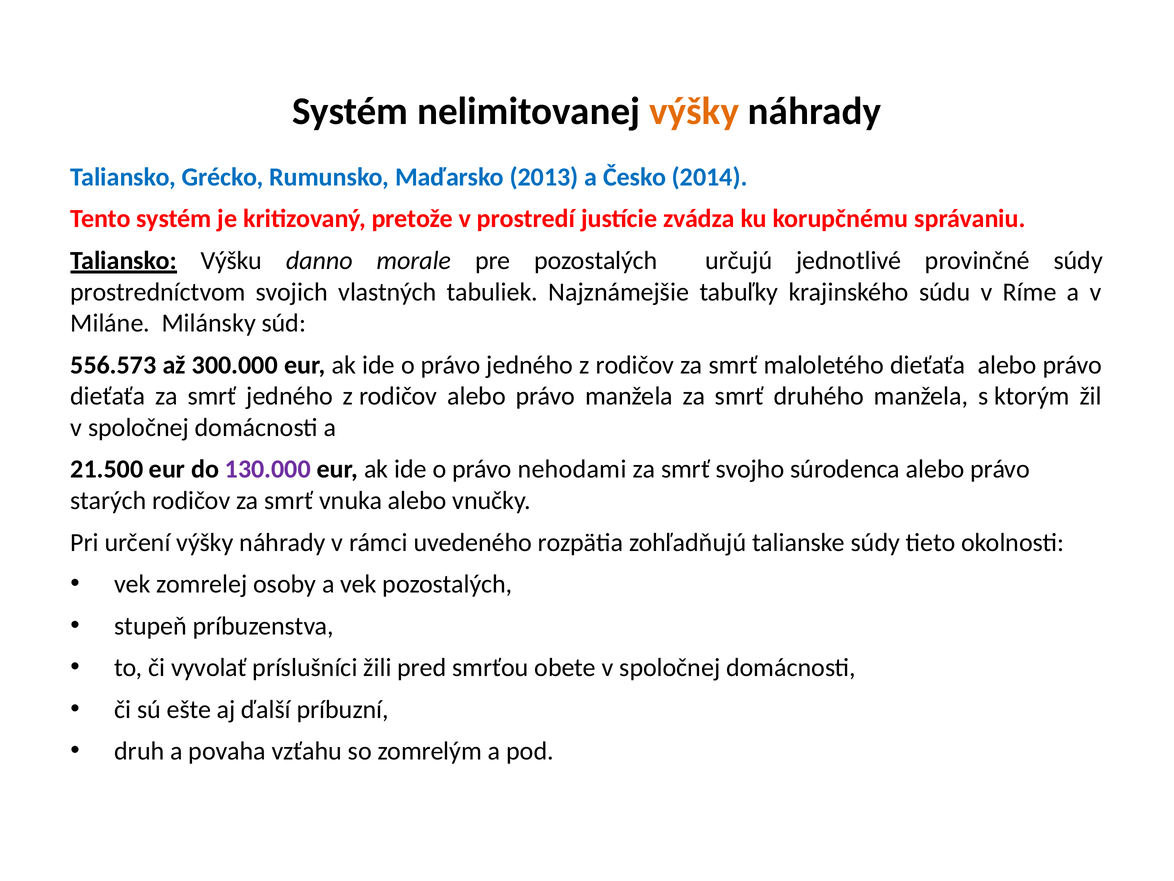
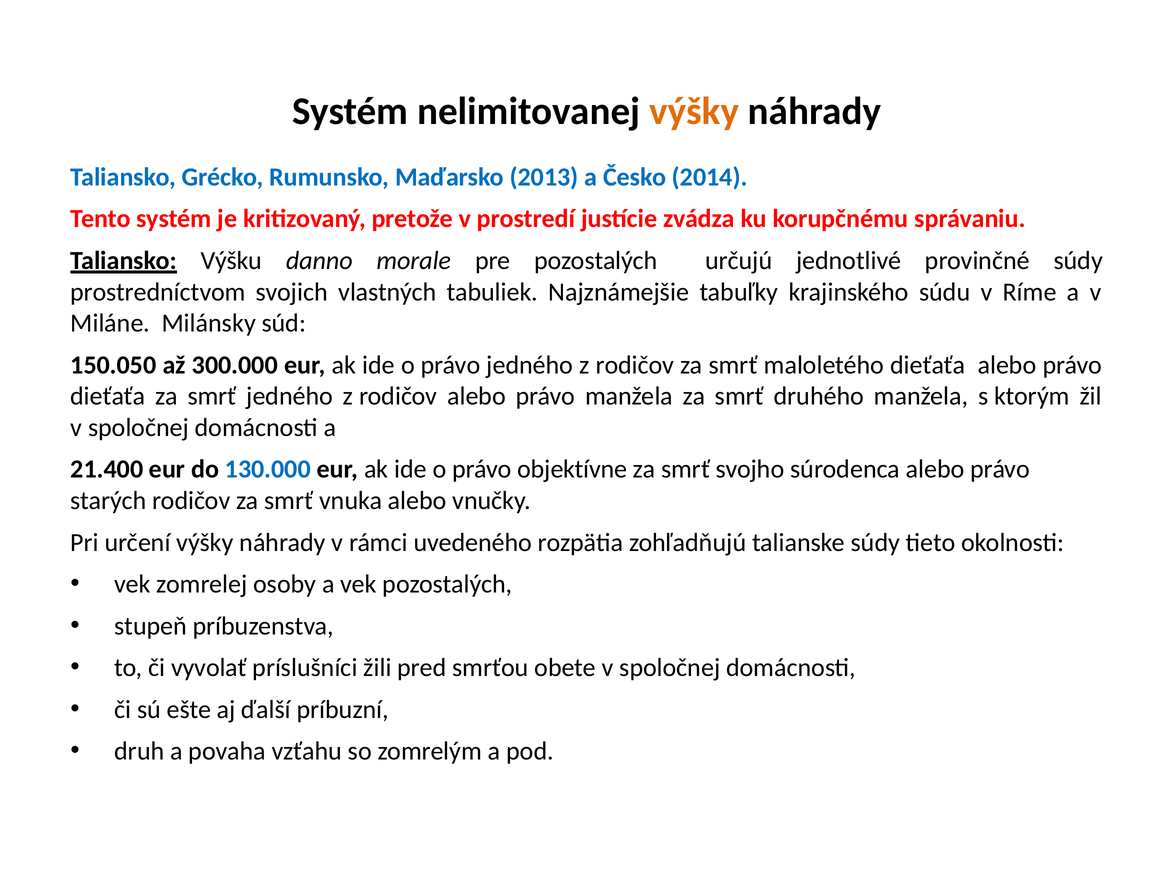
556.573: 556.573 -> 150.050 (113, 365)
21.500: 21.500 -> 21.400 (107, 469)
130.000 colour: purple -> blue (268, 469)
nehodami: nehodami -> objektívne (572, 469)
